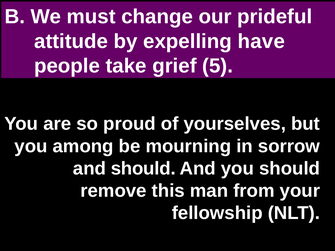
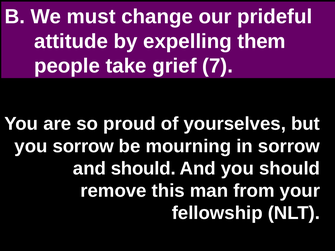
have: have -> them (262, 41)
5: 5 -> 7 (218, 66)
you among: among -> sorrow (83, 146)
